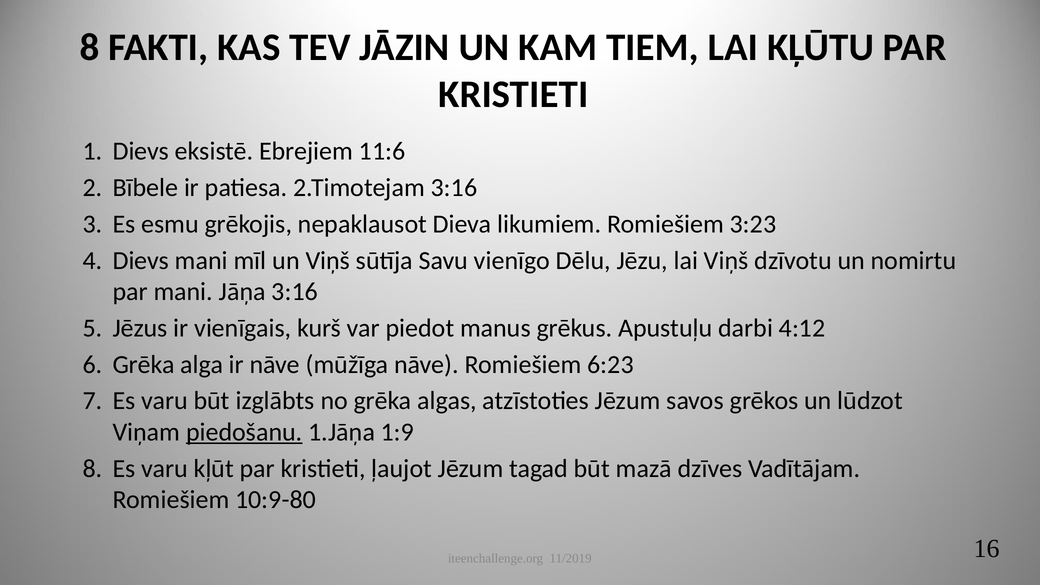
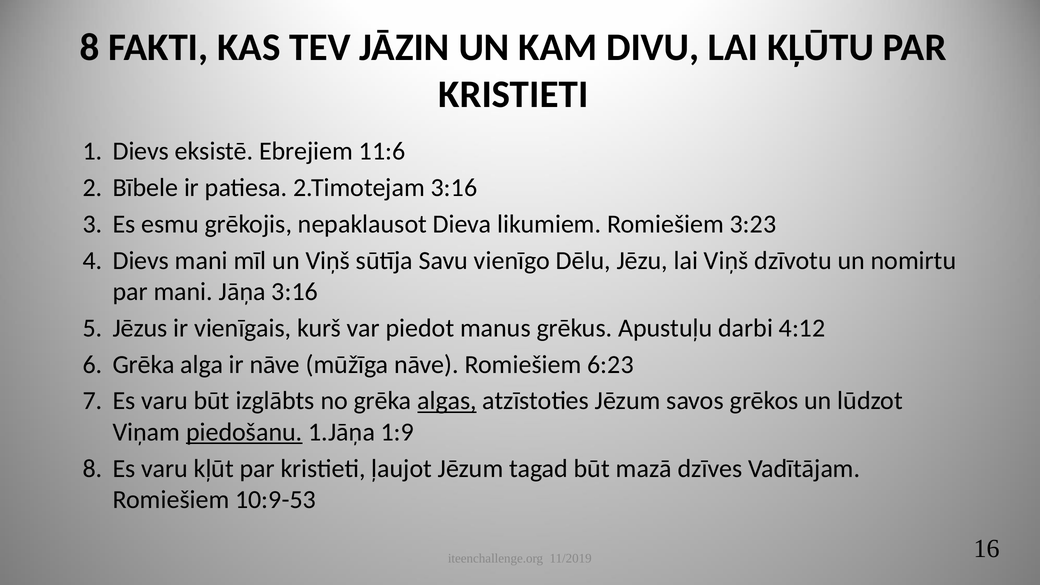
TIEM: TIEM -> DIVU (653, 48)
algas underline: none -> present (447, 401)
10:9-80: 10:9-80 -> 10:9-53 (275, 500)
